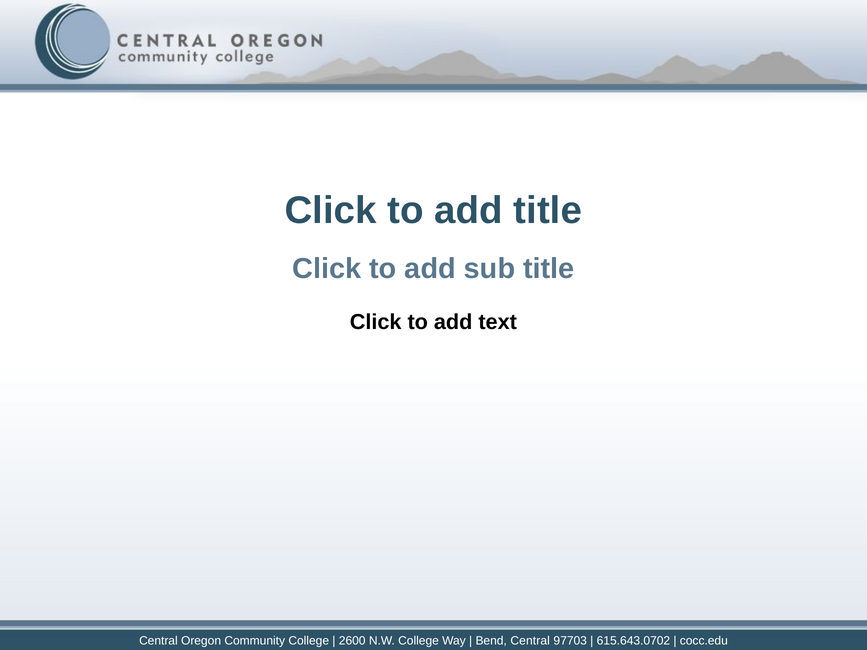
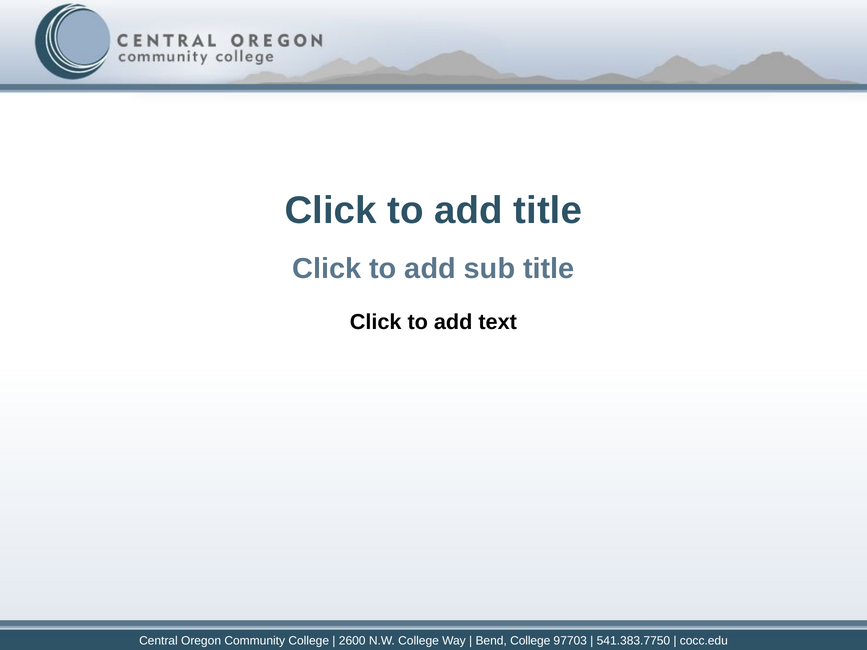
Bend Central: Central -> College (530, 641)
615.643.0702: 615.643.0702 -> 541.383.7750 (633, 641)
